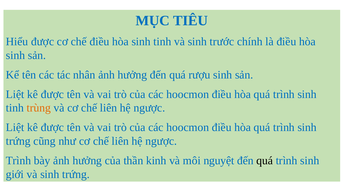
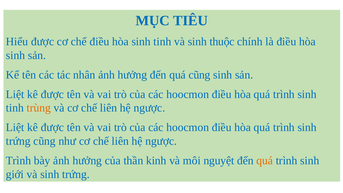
trước: trước -> thuộc (222, 42)
rượu: rượu -> cũng (200, 75)
quá colour: black -> orange (265, 161)
